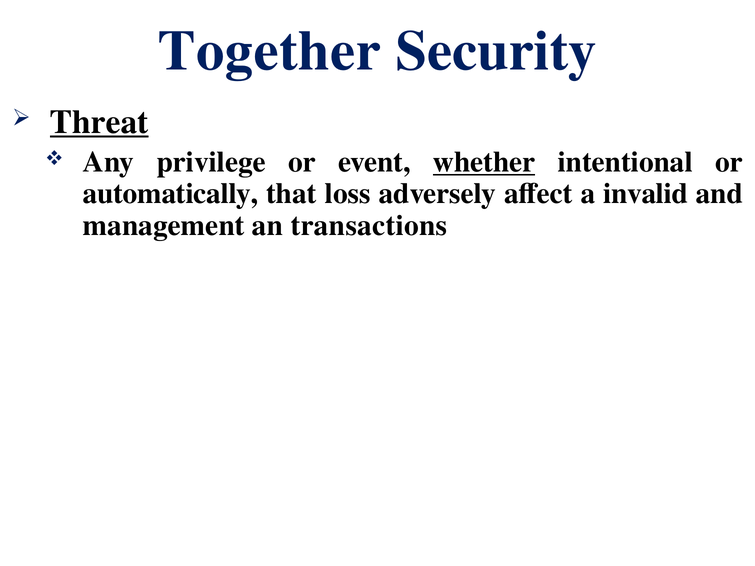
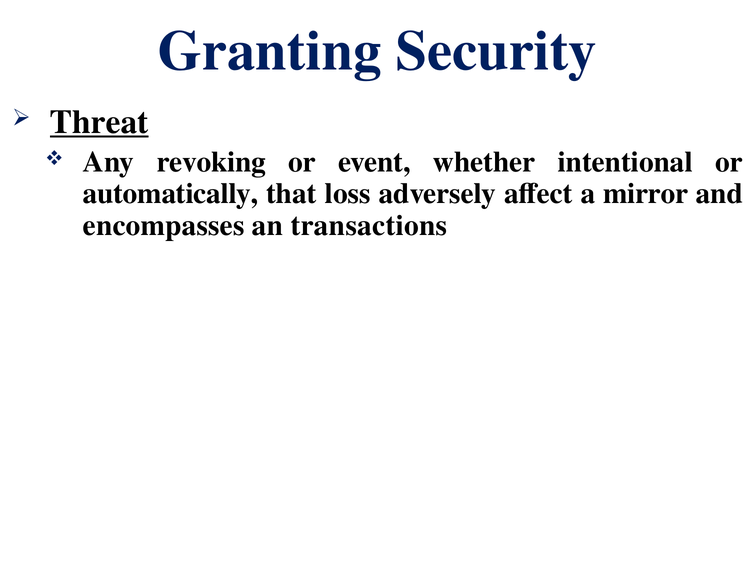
Together: Together -> Granting (270, 51)
privilege: privilege -> revoking (211, 162)
whether underline: present -> none (484, 162)
invalid: invalid -> mirror (646, 194)
management: management -> encompasses (164, 226)
